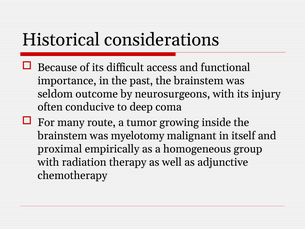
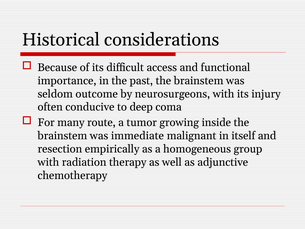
myelotomy: myelotomy -> immediate (137, 136)
proximal: proximal -> resection (60, 149)
